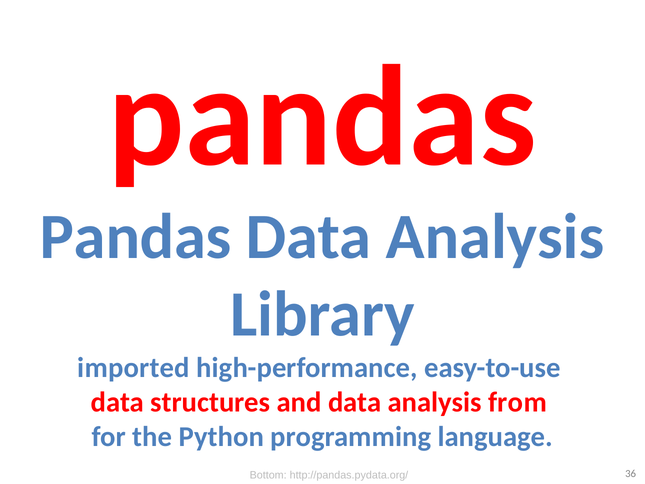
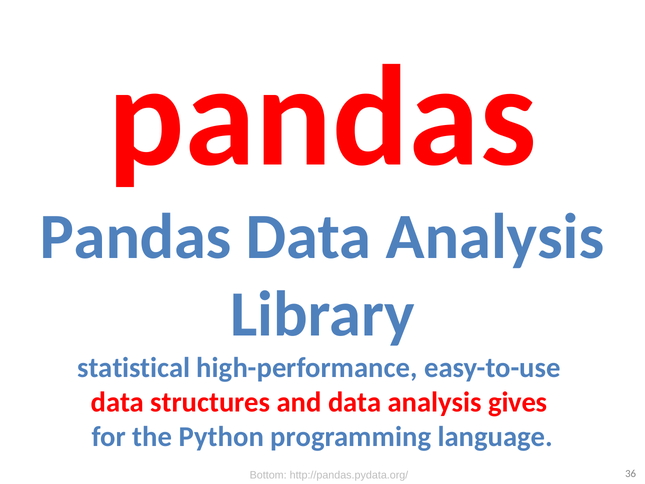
imported: imported -> statistical (134, 368)
from: from -> gives (518, 402)
